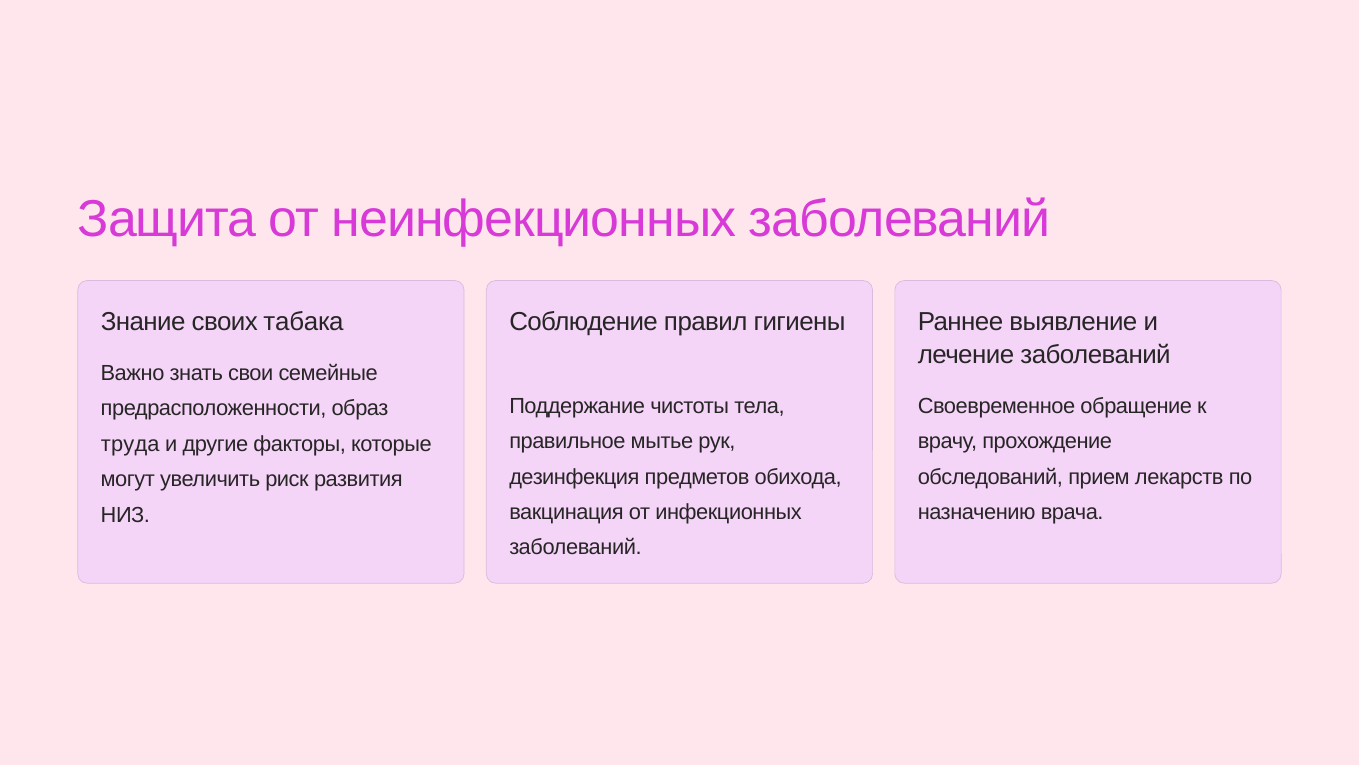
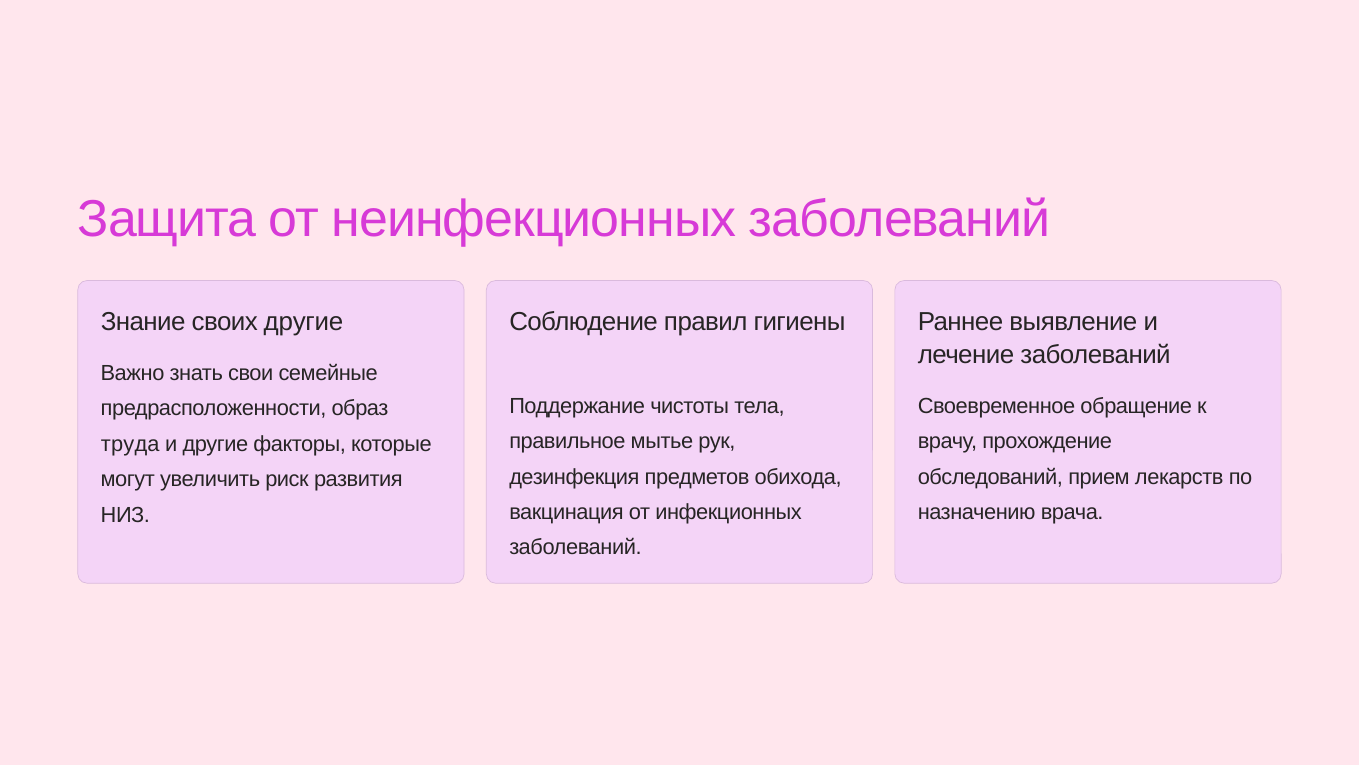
своих табака: табака -> другие (304, 322)
